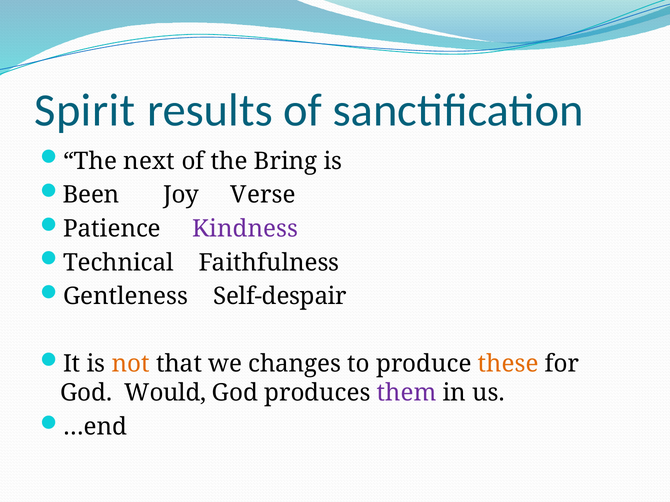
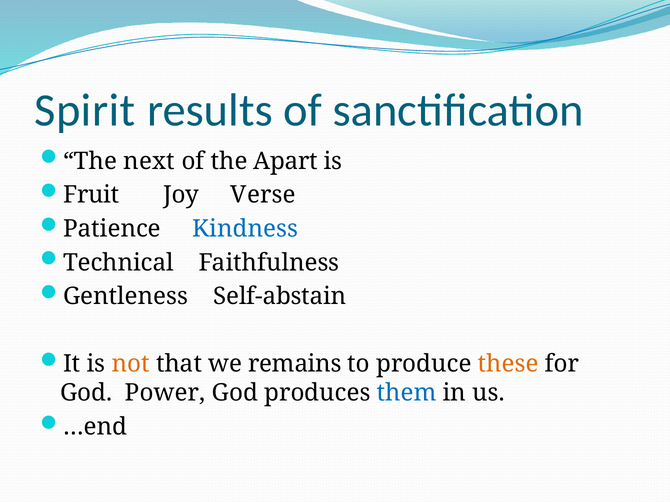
Bring: Bring -> Apart (286, 161)
Been: Been -> Fruit (91, 195)
Kindness colour: purple -> blue (245, 229)
Self-despair: Self-despair -> Self-abstain (280, 297)
changes: changes -> remains (295, 364)
Would: Would -> Power (165, 393)
them colour: purple -> blue (407, 393)
